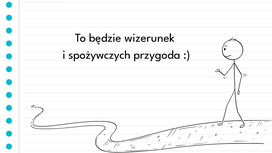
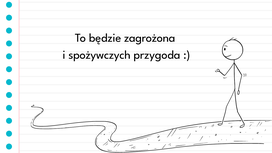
wizerunek: wizerunek -> zagrożona (150, 38)
